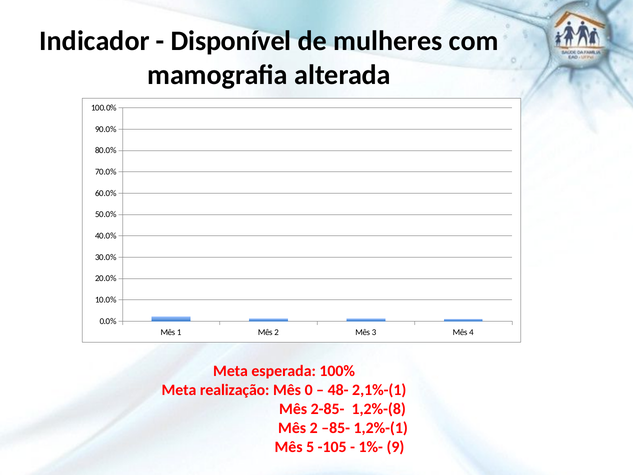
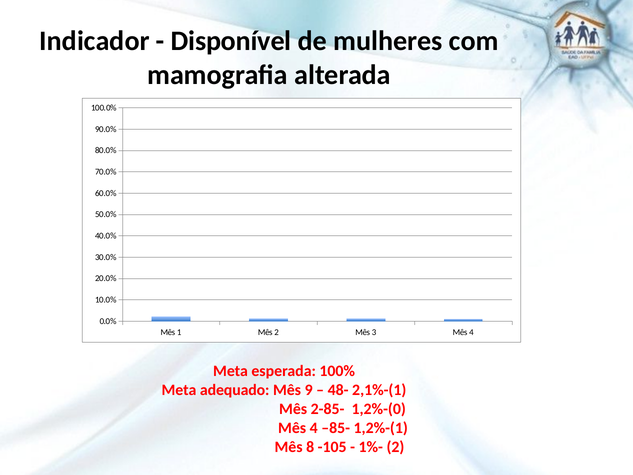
realização: realização -> adequado (235, 390)
0: 0 -> 9 (309, 390)
1,2%-(8: 1,2%-(8 -> 1,2%-(0 (379, 409)
2: 2 -> 4 (314, 428)
5: 5 -> 8 (310, 447)
1%- 9: 9 -> 2 (395, 447)
